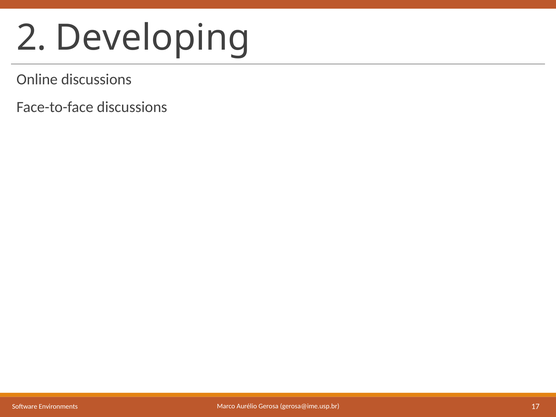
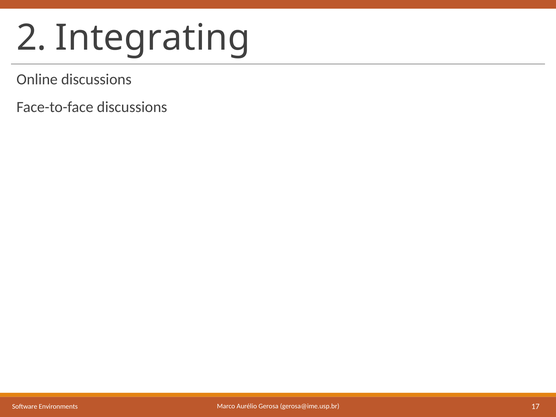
Developing: Developing -> Integrating (153, 38)
